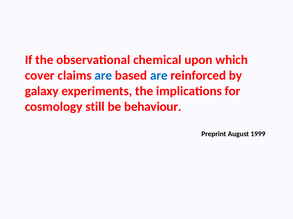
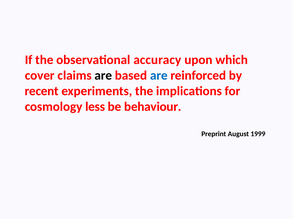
chemical: chemical -> accuracy (157, 60)
are colour: blue -> black (103, 76)
galaxy: galaxy -> recent (42, 91)
still: still -> less (95, 107)
